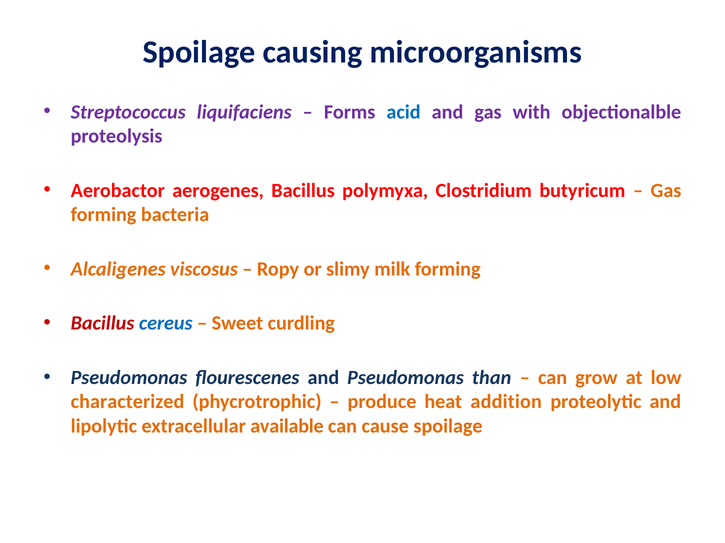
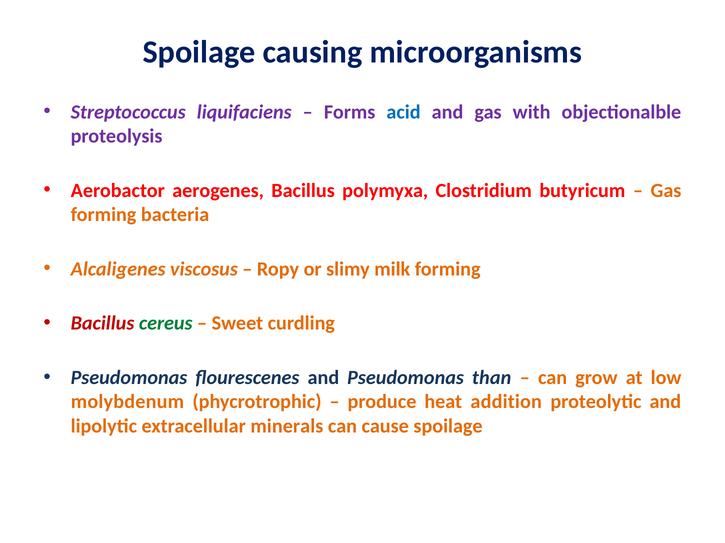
cereus colour: blue -> green (166, 324)
characterized: characterized -> molybdenum (127, 402)
available: available -> minerals (287, 426)
